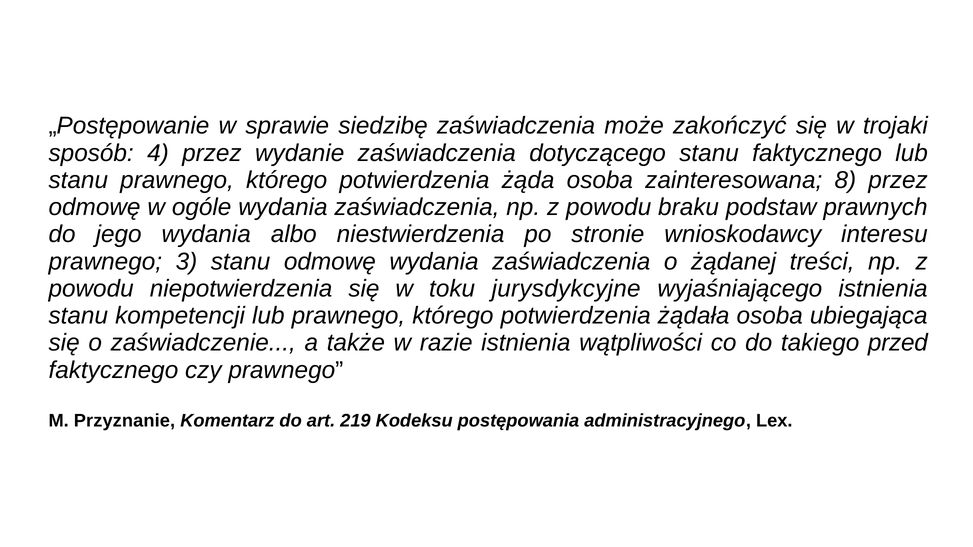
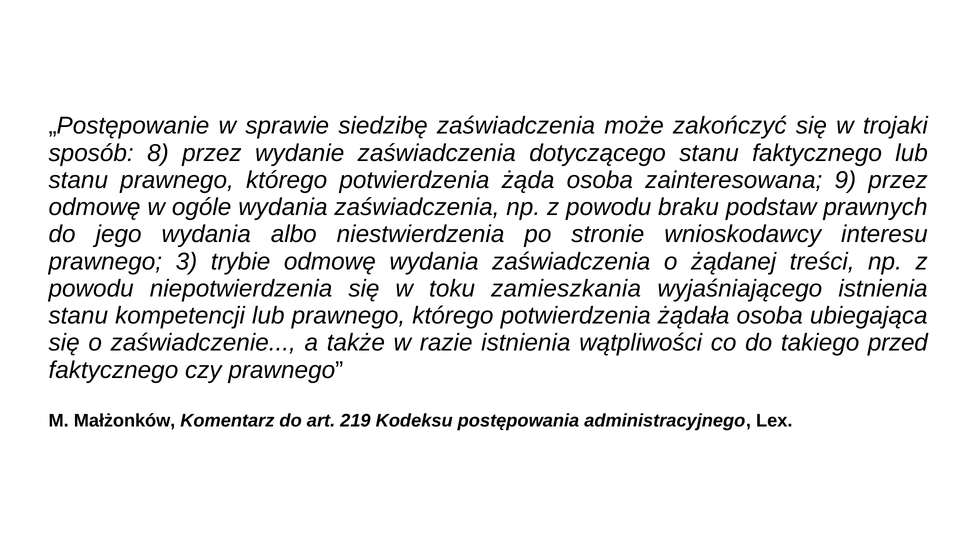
4: 4 -> 8 (158, 153)
8: 8 -> 9 (845, 180)
3 stanu: stanu -> trybie (241, 262)
jurysdykcyjne: jurysdykcyjne -> zamieszkania (566, 289)
Przyznanie: Przyznanie -> Małżonków (125, 421)
